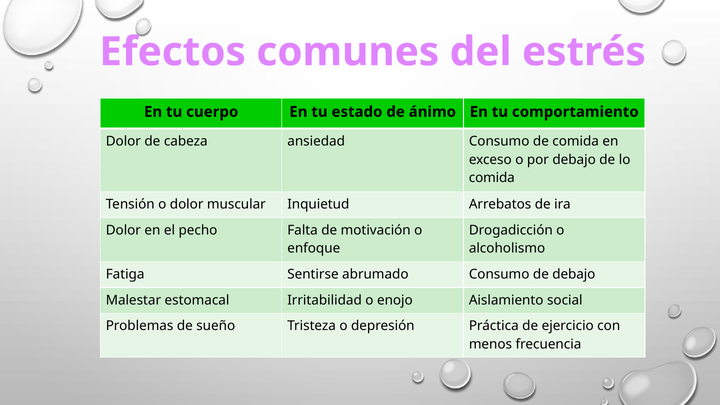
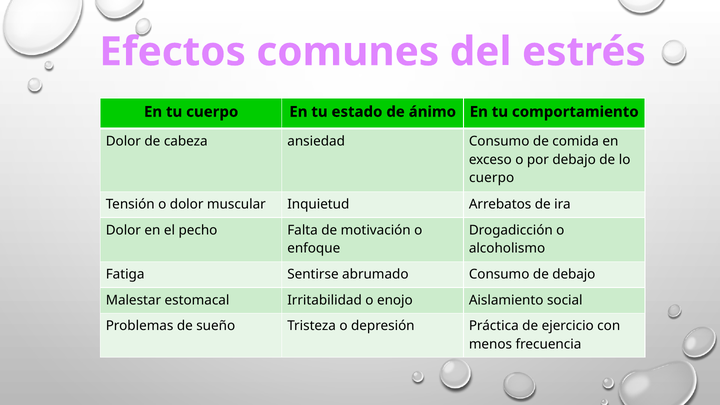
comida: comida -> cuerpo (492, 178)
